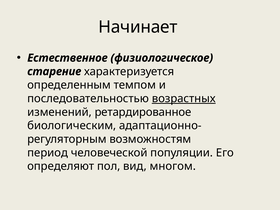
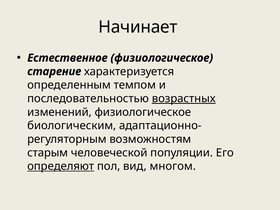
изменений ретардированное: ретардированное -> физиологическое (143, 112)
период: период -> старым (48, 153)
определяют underline: none -> present (61, 166)
